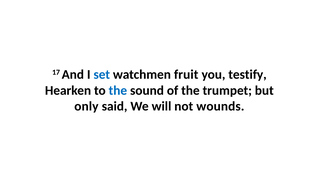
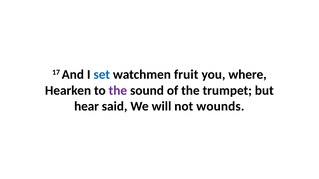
testify: testify -> where (248, 75)
the colour: blue -> purple (118, 91)
only: only -> hear (87, 107)
